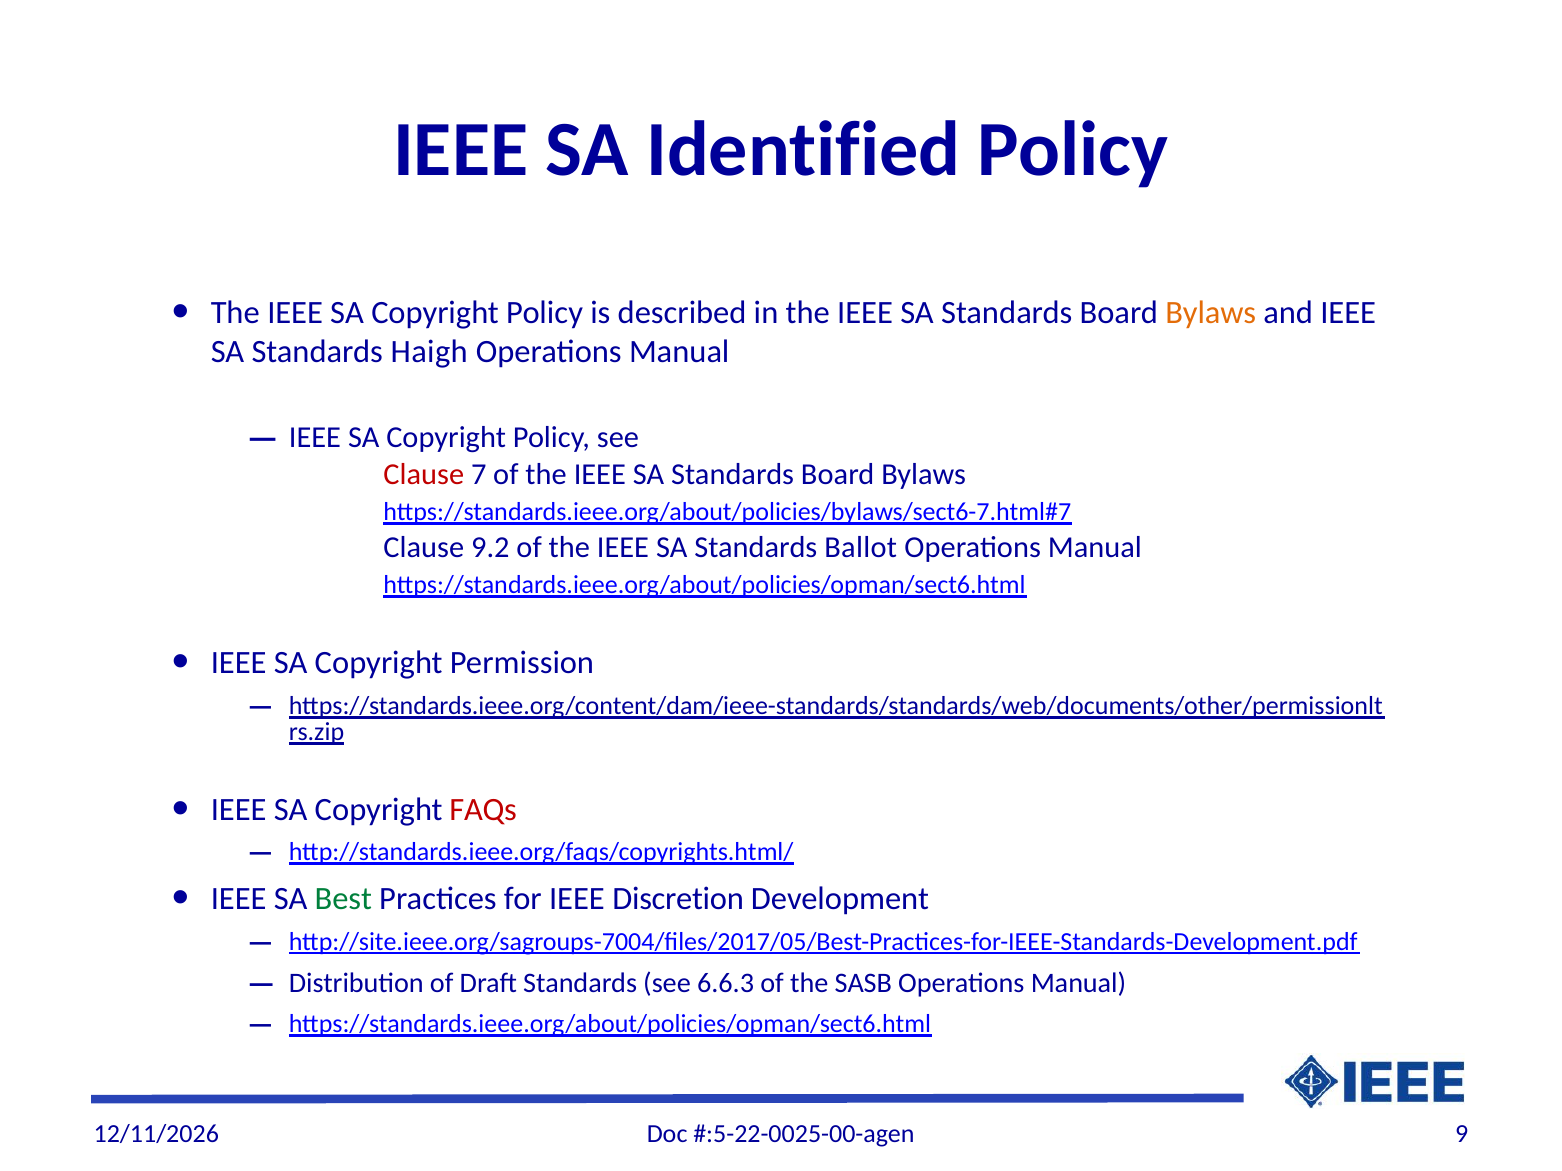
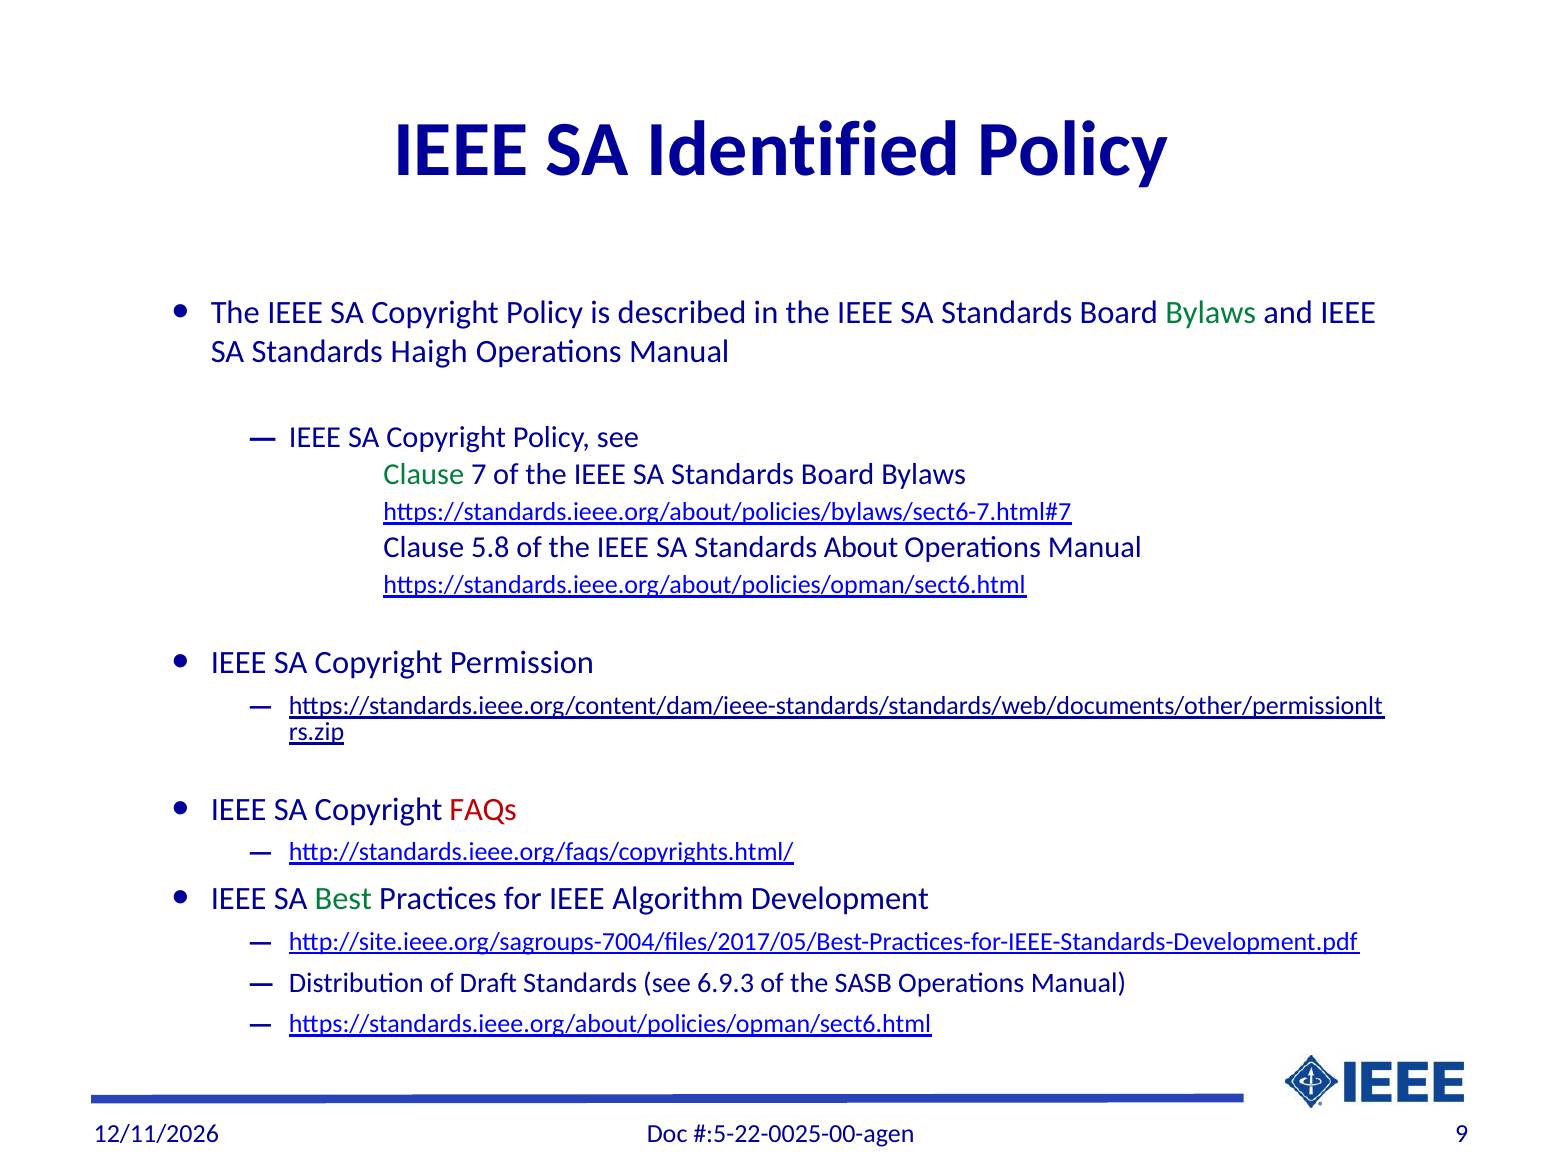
Bylaws colour: orange -> green (1211, 312)
Clause colour: red -> green (424, 474)
9.2: 9.2 -> 5.8 (490, 547)
Ballot: Ballot -> About (861, 547)
Discretion: Discretion -> Algorithm (678, 899)
6.6.3: 6.6.3 -> 6.9.3 (726, 984)
